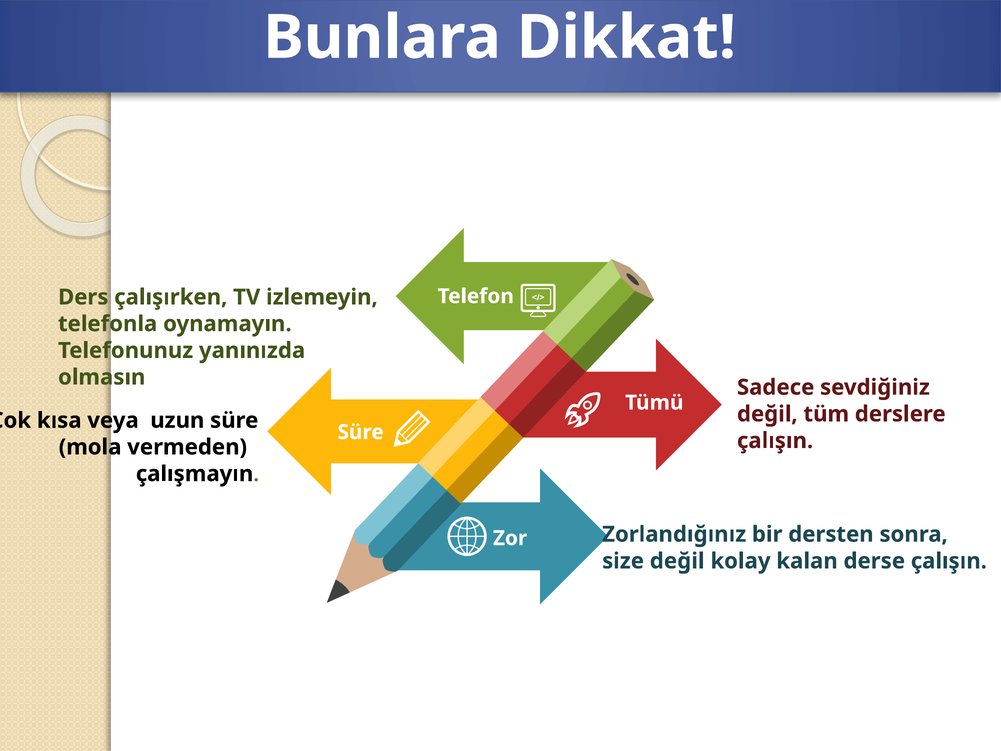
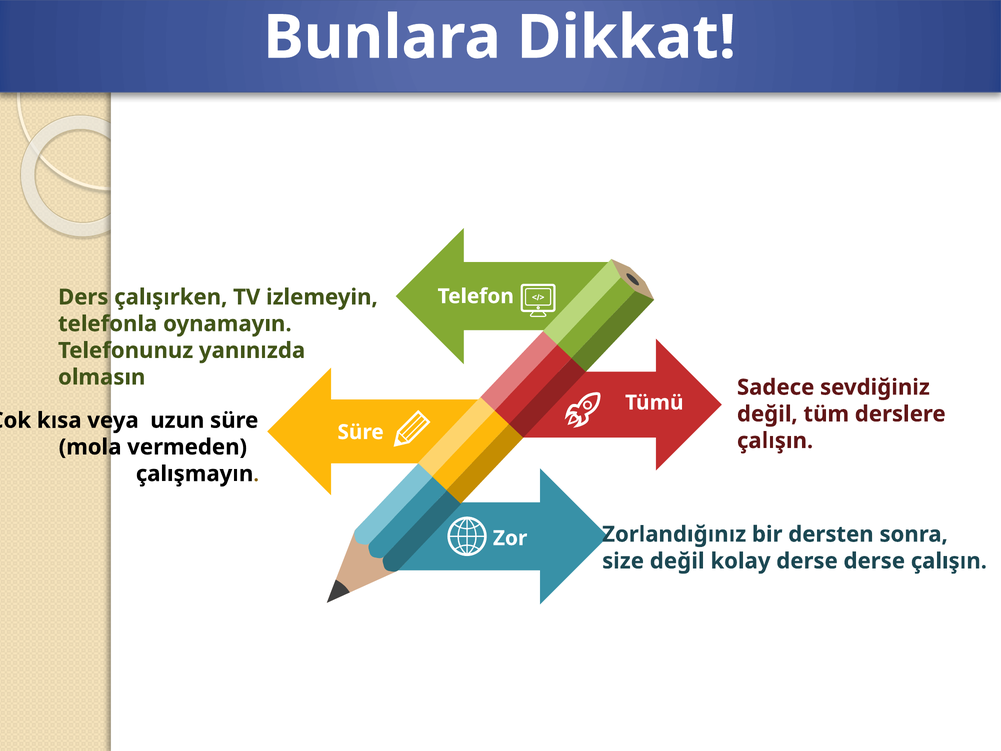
kolay kalan: kalan -> derse (807, 561)
